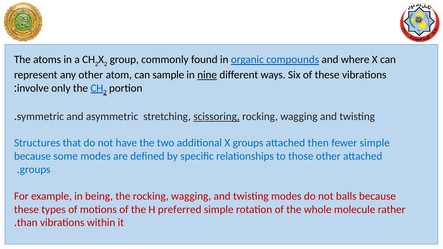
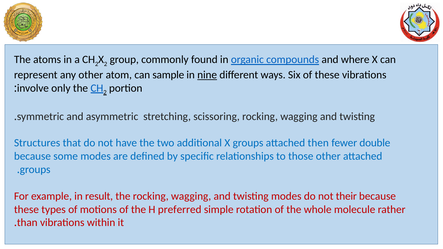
scissoring underline: present -> none (217, 117)
fewer simple: simple -> double (375, 143)
being: being -> result (99, 196)
balls: balls -> their (346, 196)
